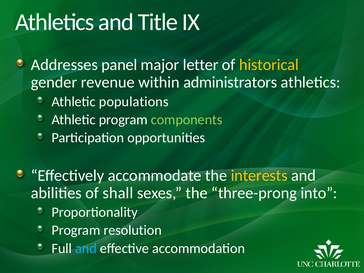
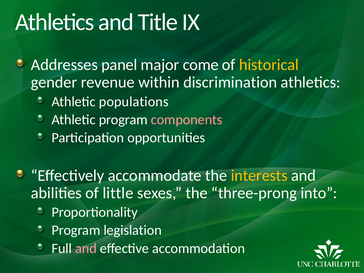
letter: letter -> come (201, 65)
administrators: administrators -> discrimination (230, 82)
components colour: light green -> pink (187, 120)
shall: shall -> little (118, 193)
resolution: resolution -> legislation (133, 230)
and colour: light blue -> pink (86, 248)
